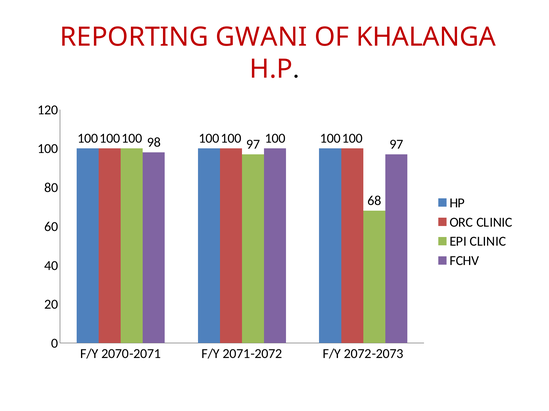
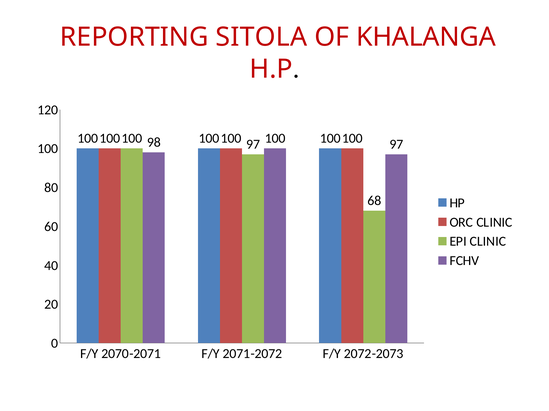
GWANI: GWANI -> SITOLA (261, 37)
